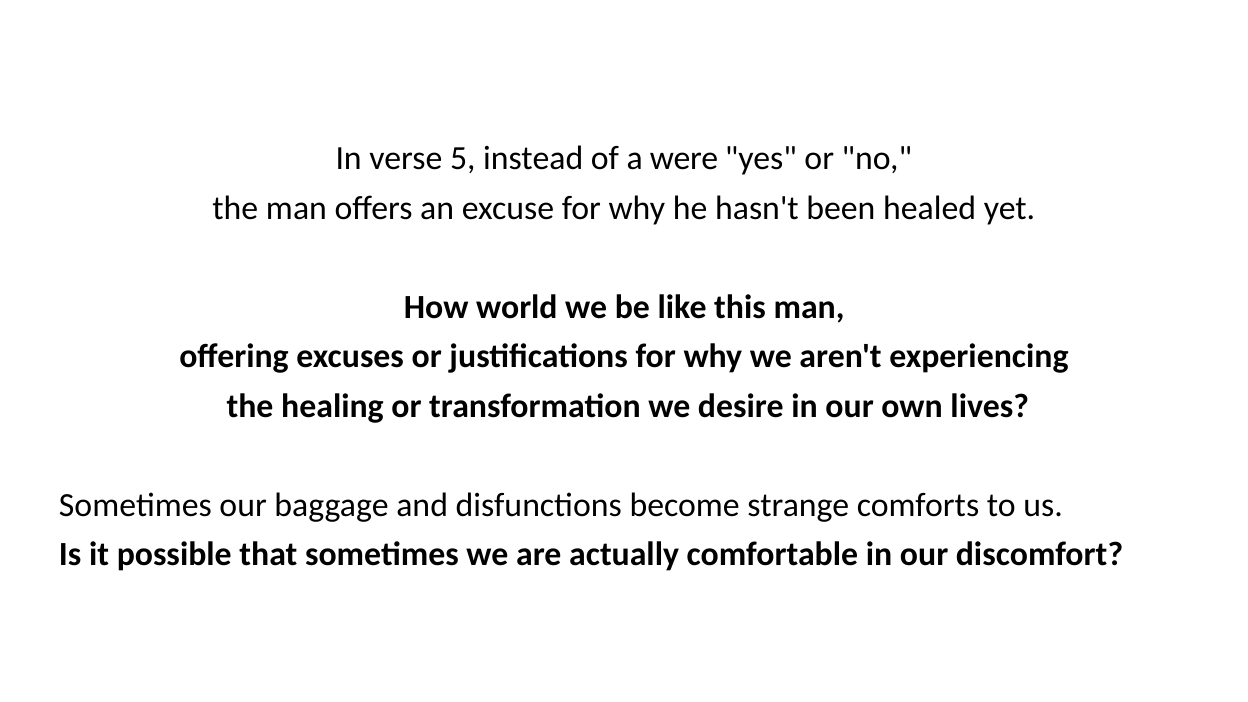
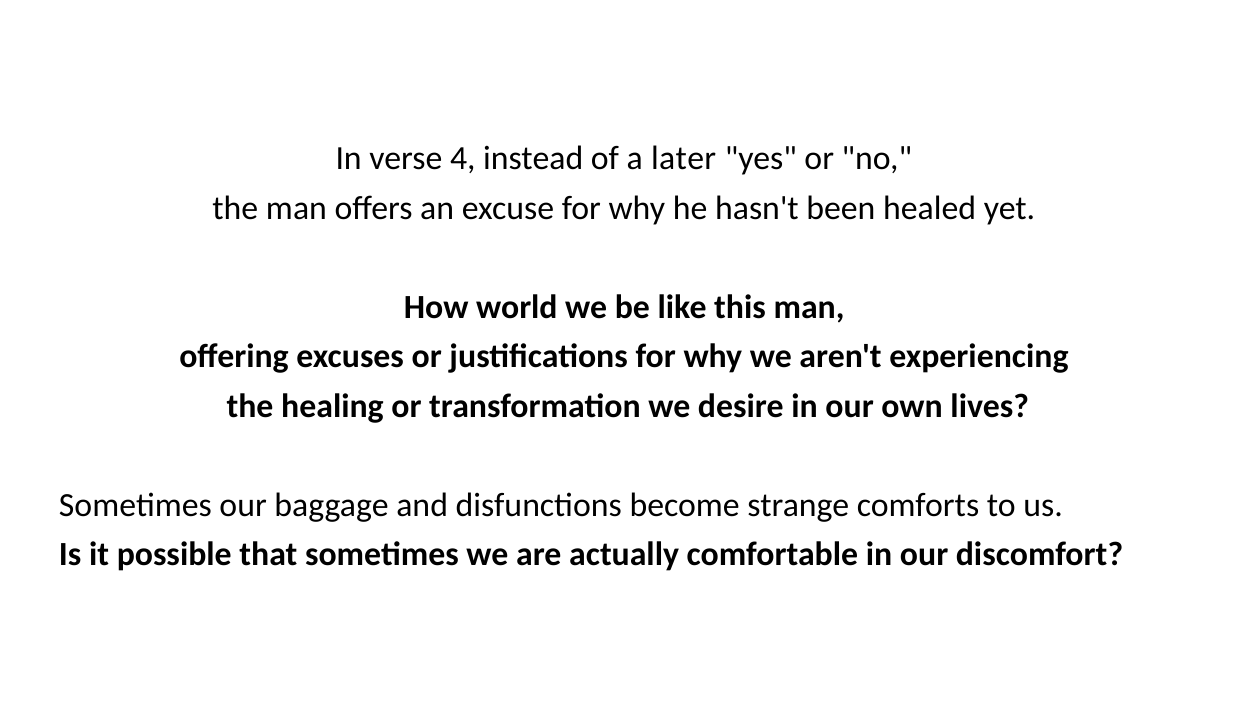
5: 5 -> 4 (463, 159)
were: were -> later (684, 159)
